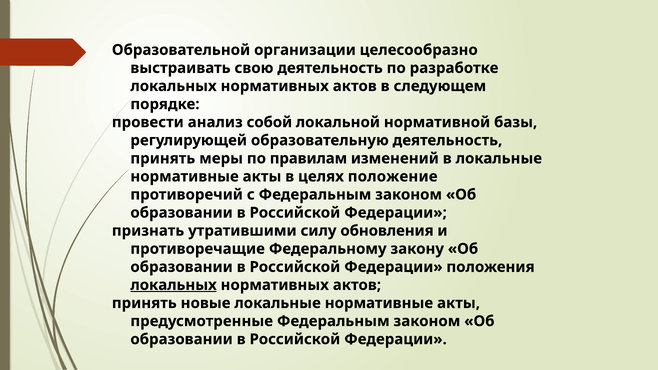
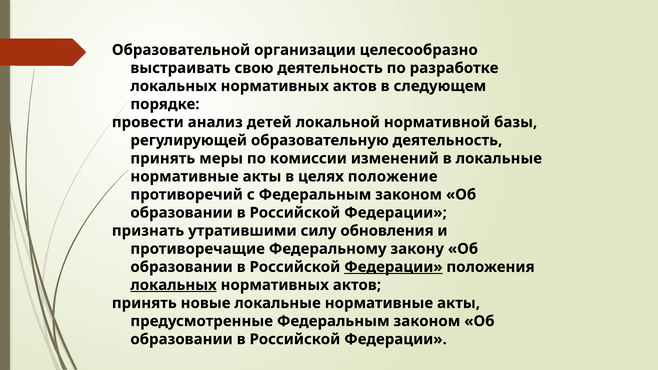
собой: собой -> детей (269, 122)
правилам: правилам -> комиссии (308, 158)
Федерации underline: none -> present (393, 267)
